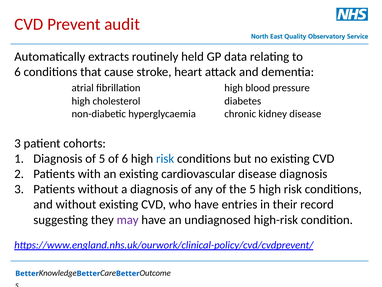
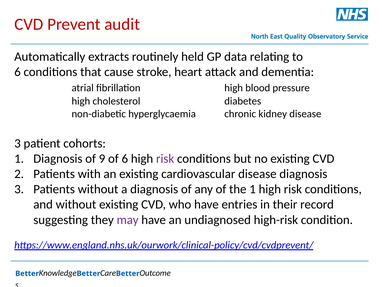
of 5: 5 -> 9 (102, 158)
risk colour: blue -> purple (165, 158)
the 5: 5 -> 1 (253, 189)
